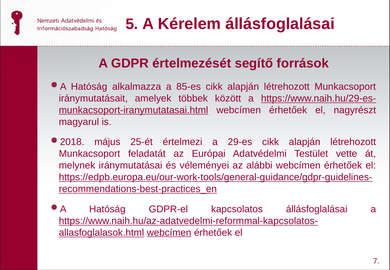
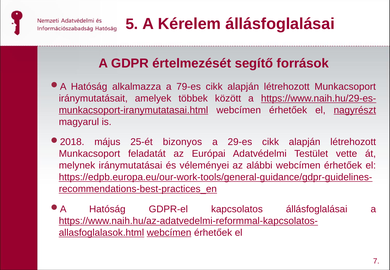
85-es: 85-es -> 79-es (189, 87)
nagyrészt underline: none -> present (355, 110)
értelmezi: értelmezi -> bizonyos (182, 142)
